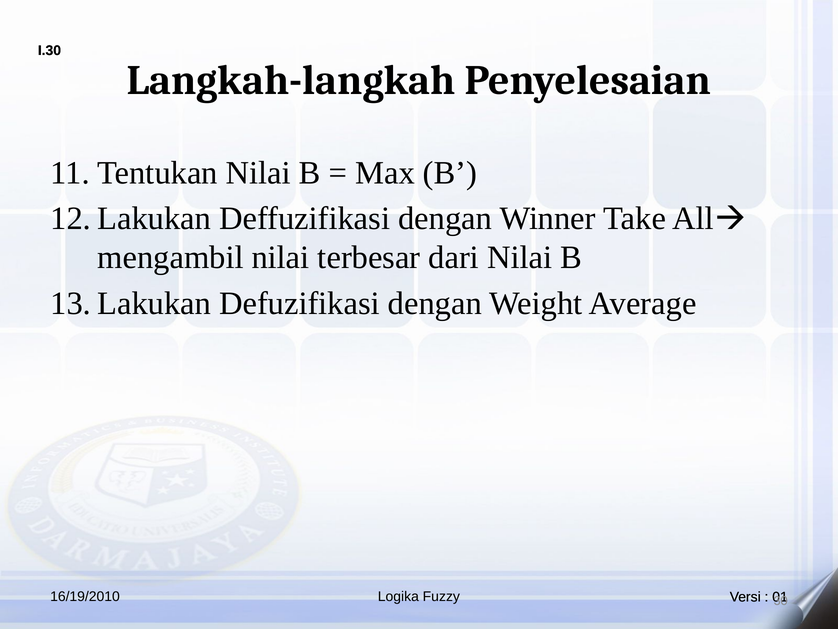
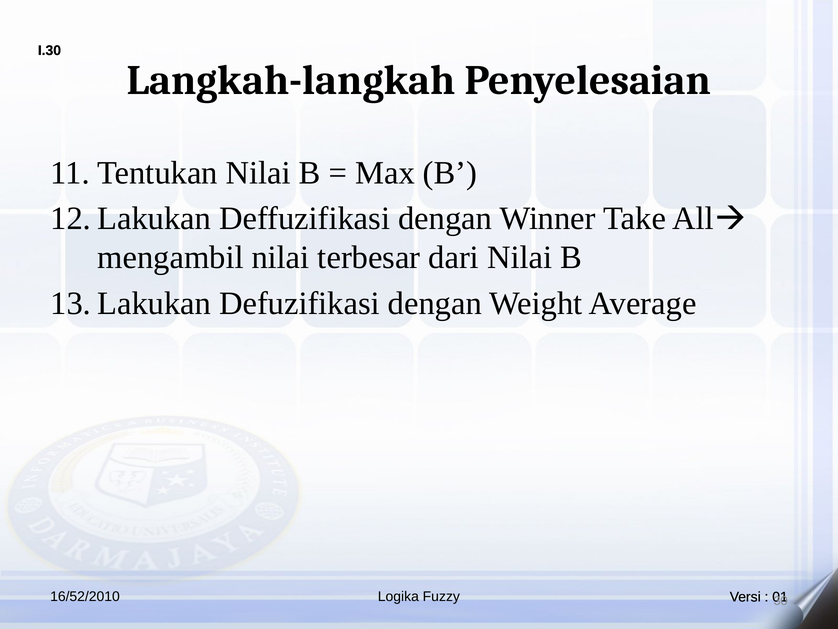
16/19/2010: 16/19/2010 -> 16/52/2010 (85, 596)
